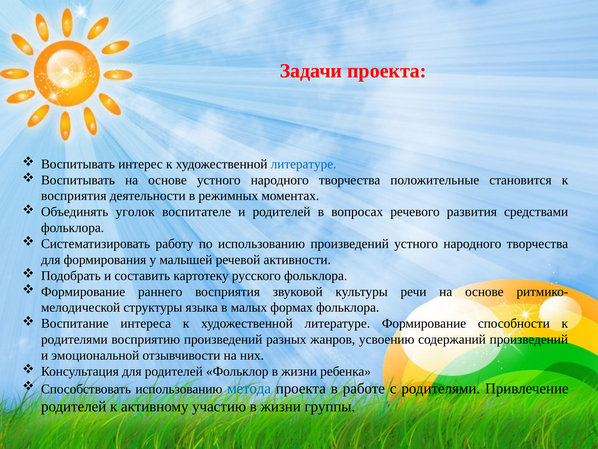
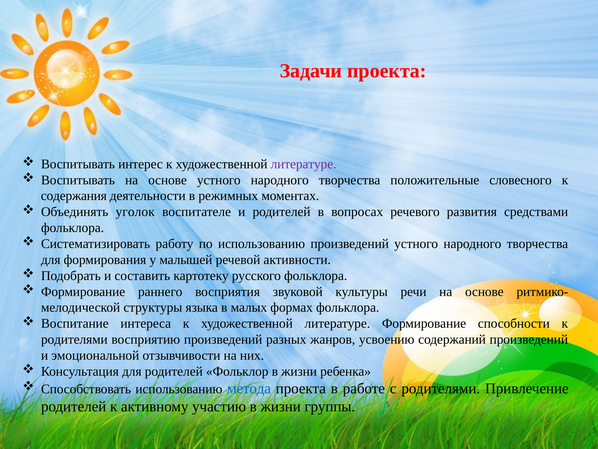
литературе colour: blue -> purple (304, 164)
становится: становится -> словесного (521, 180)
восприятия: восприятия -> содержания (74, 196)
